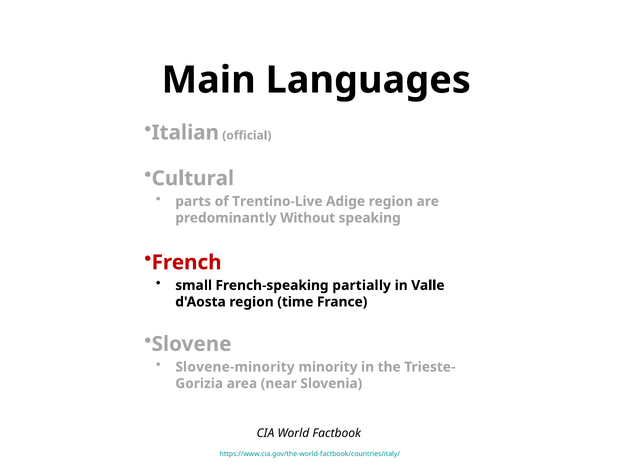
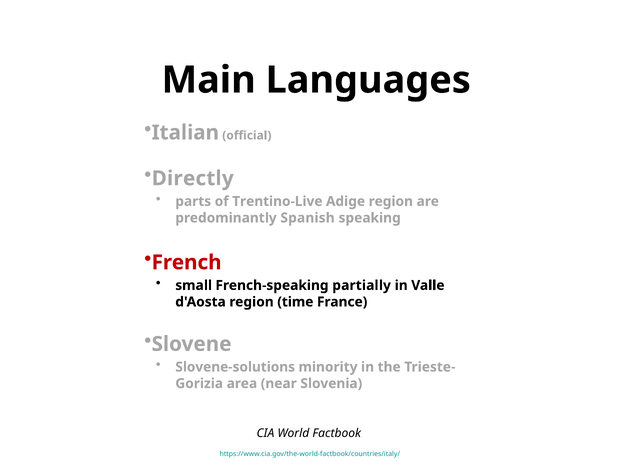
Cultural: Cultural -> Directly (193, 178)
Without: Without -> Spanish (308, 218)
Slovene-minority: Slovene-minority -> Slovene-solutions (235, 367)
